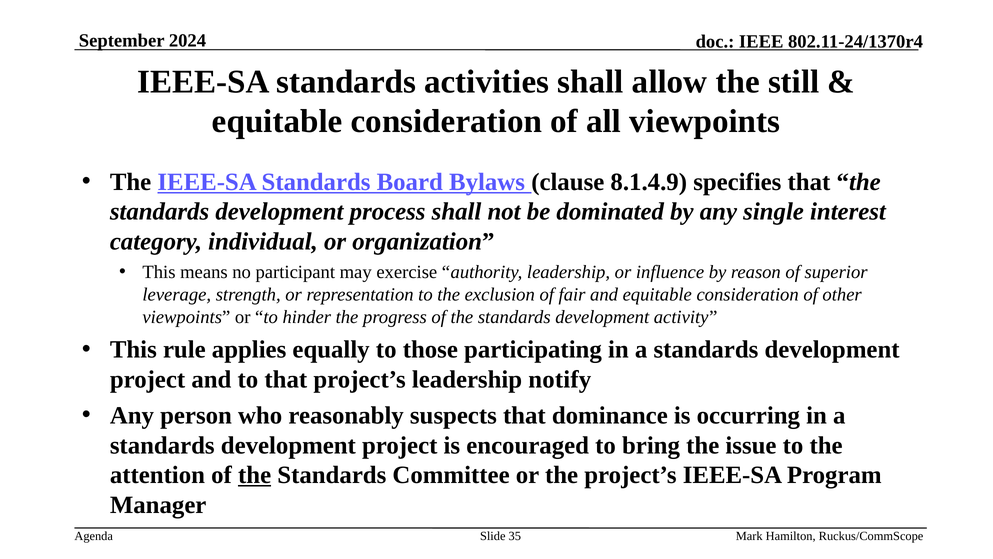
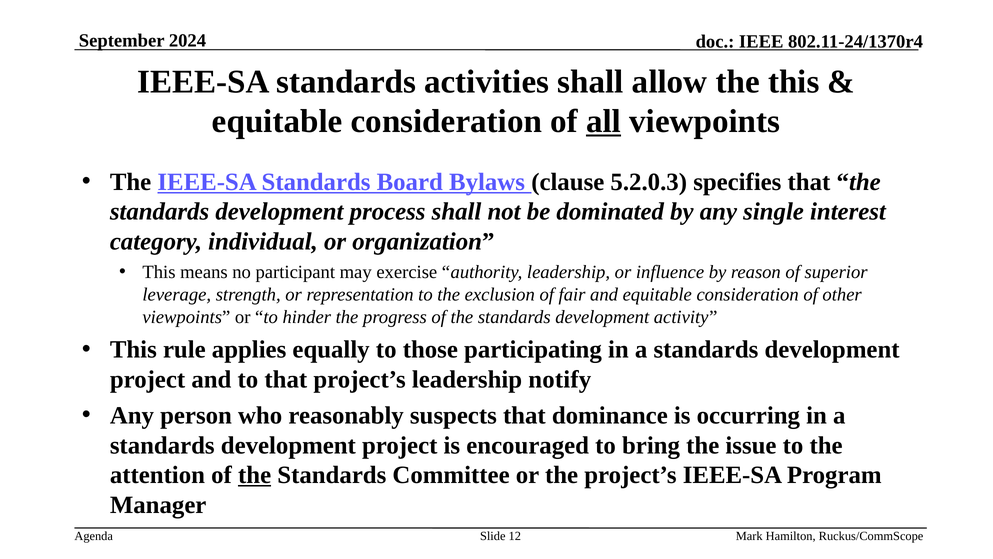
the still: still -> this (794, 82)
all underline: none -> present (604, 121)
8.1.4.9: 8.1.4.9 -> 5.2.0.3 (649, 182)
35: 35 -> 12 (515, 536)
